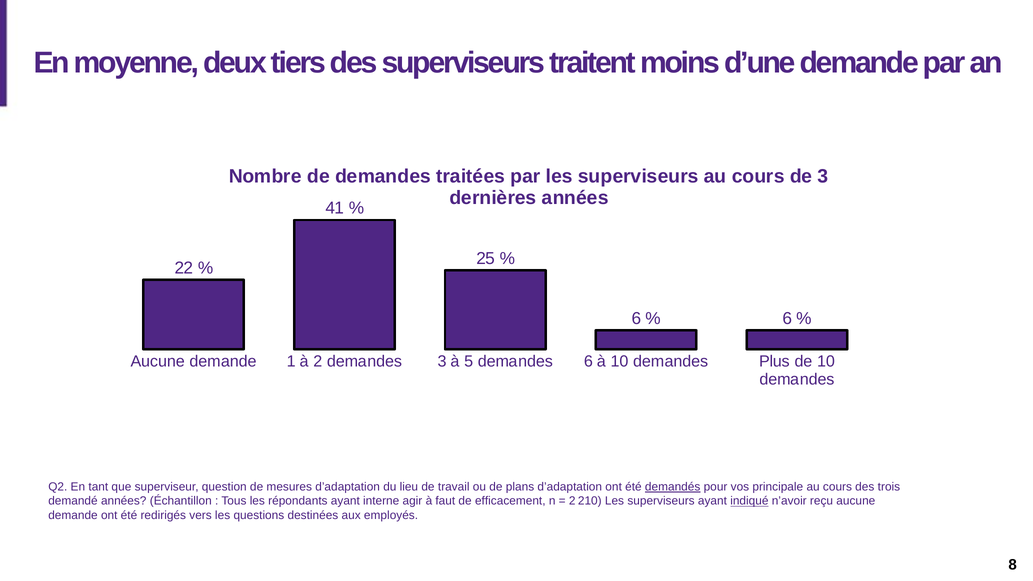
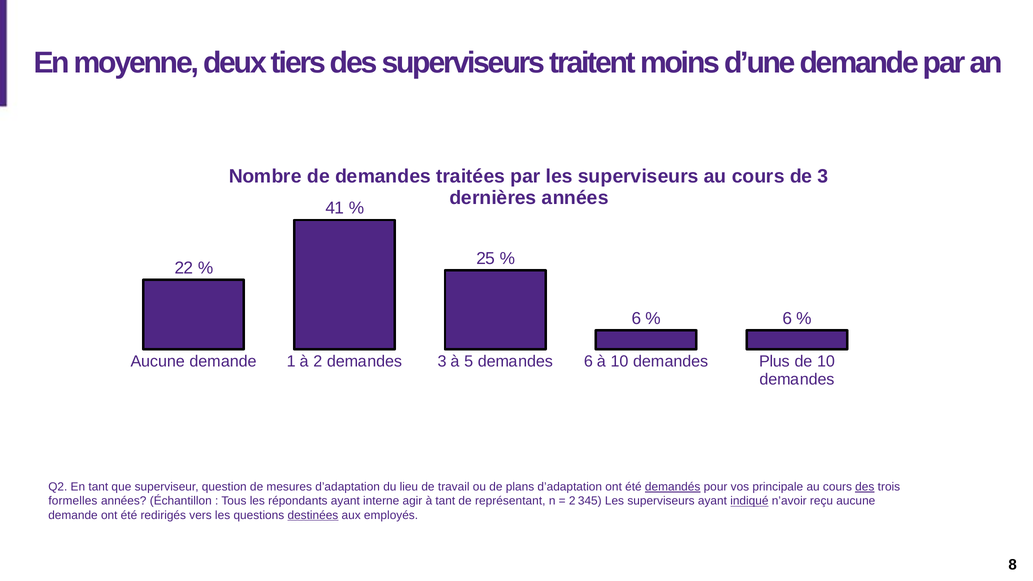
des underline: none -> present (865, 487)
demandé: demandé -> formelles (73, 501)
à faut: faut -> tant (445, 501)
efficacement: efficacement -> représentant (510, 501)
210: 210 -> 345 (590, 501)
destinées underline: none -> present (313, 515)
